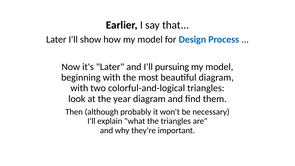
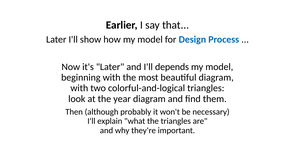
pursuing: pursuing -> depends (172, 67)
